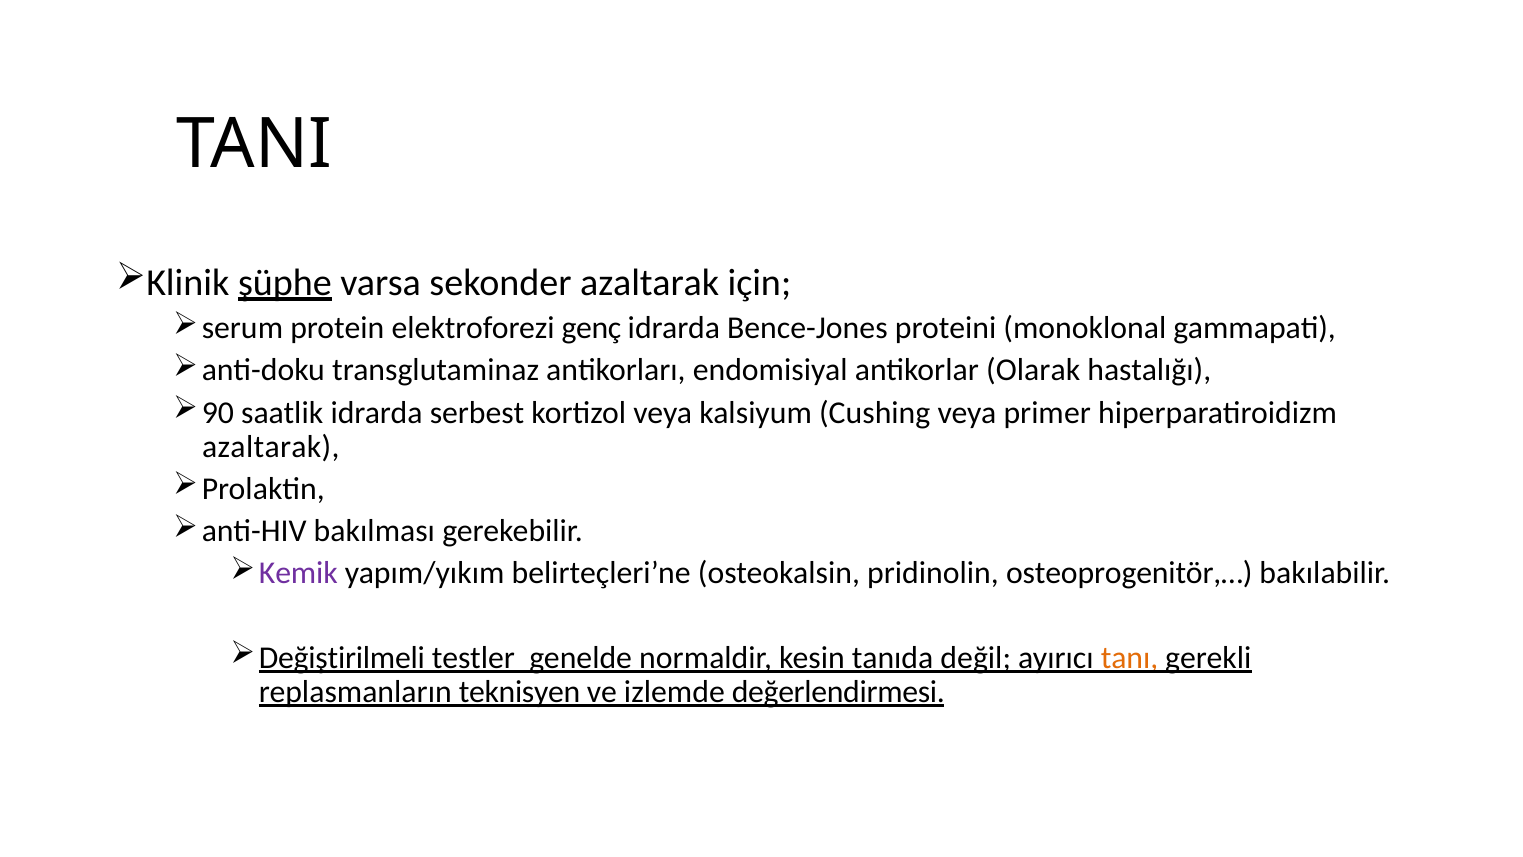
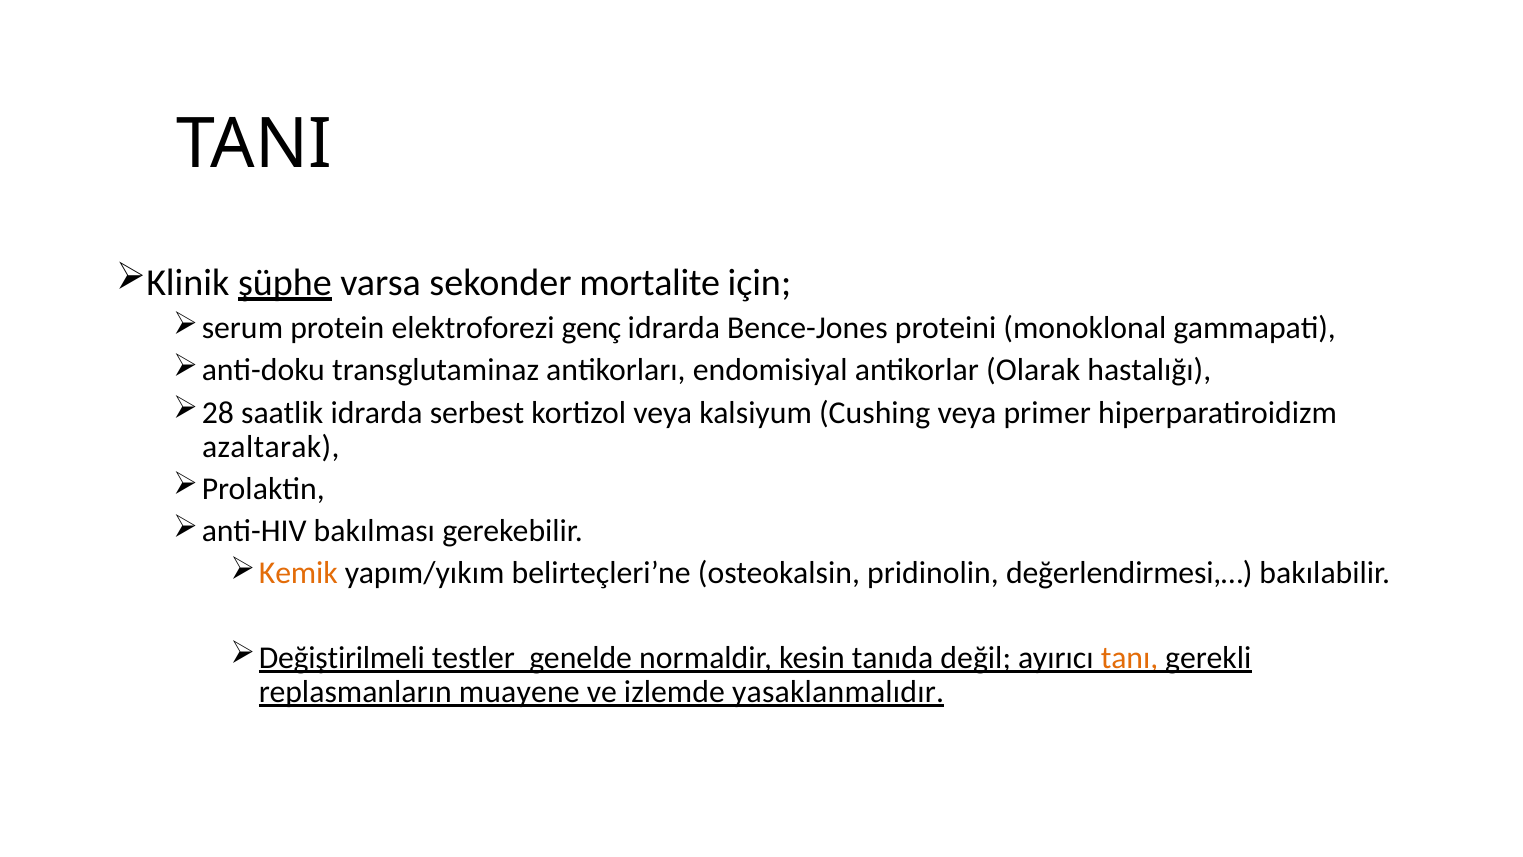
sekonder azaltarak: azaltarak -> mortalite (650, 282)
90: 90 -> 28 (218, 412)
Kemik colour: purple -> orange (298, 573)
osteoprogenitör,…: osteoprogenitör,… -> değerlendirmesi,… (1129, 573)
teknisyen: teknisyen -> muayene (519, 692)
değerlendirmesi: değerlendirmesi -> yasaklanmalıdır (838, 692)
